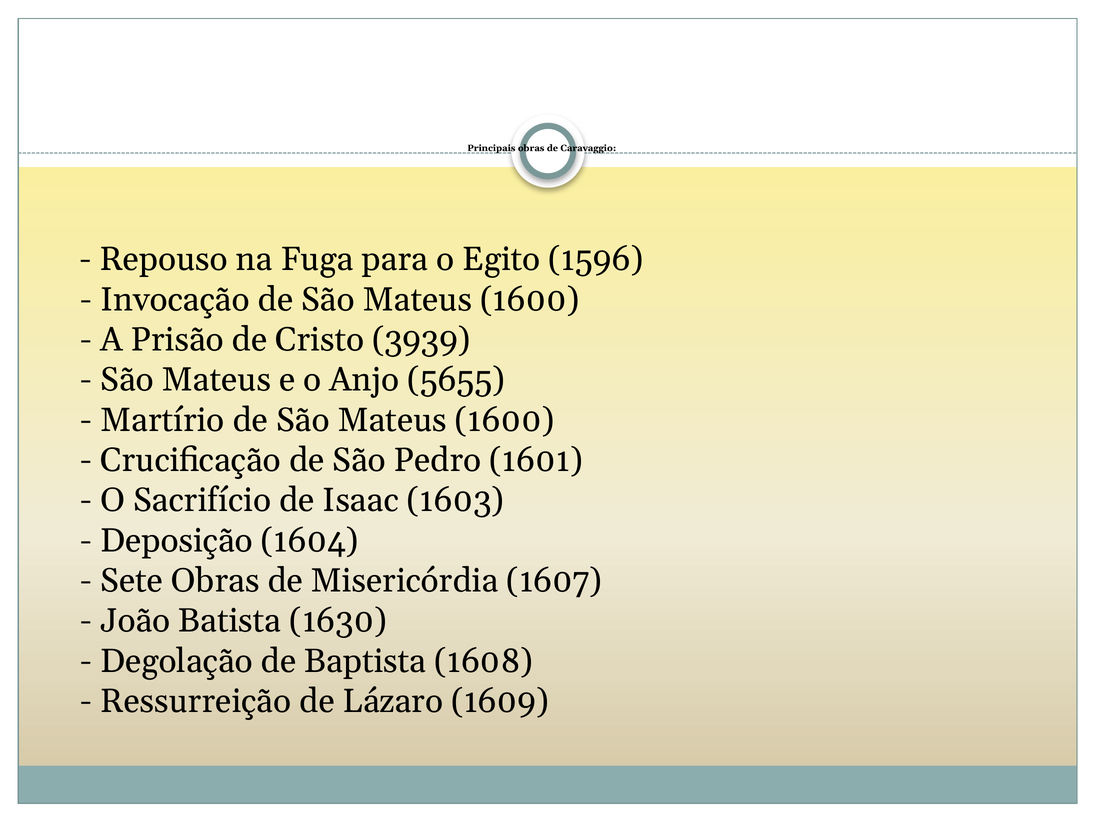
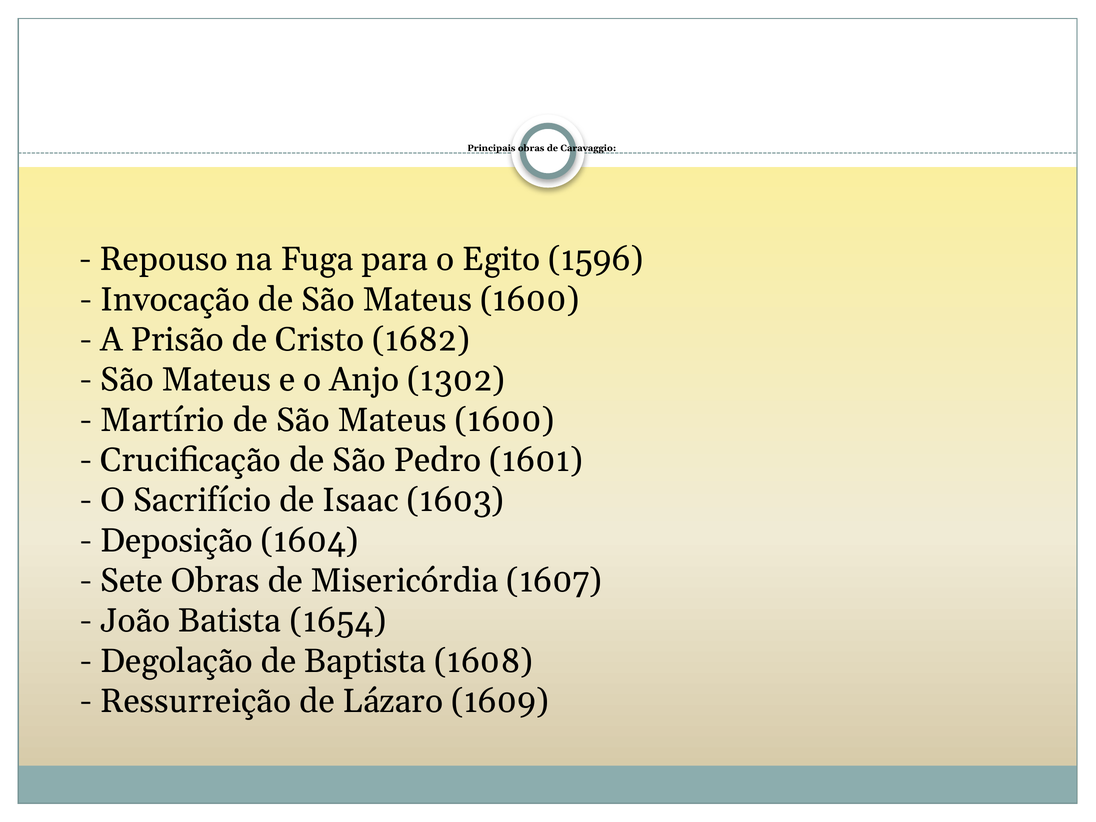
3939: 3939 -> 1682 (421, 340)
5655: 5655 -> 1302 (456, 380)
1630: 1630 -> 1654 (338, 621)
